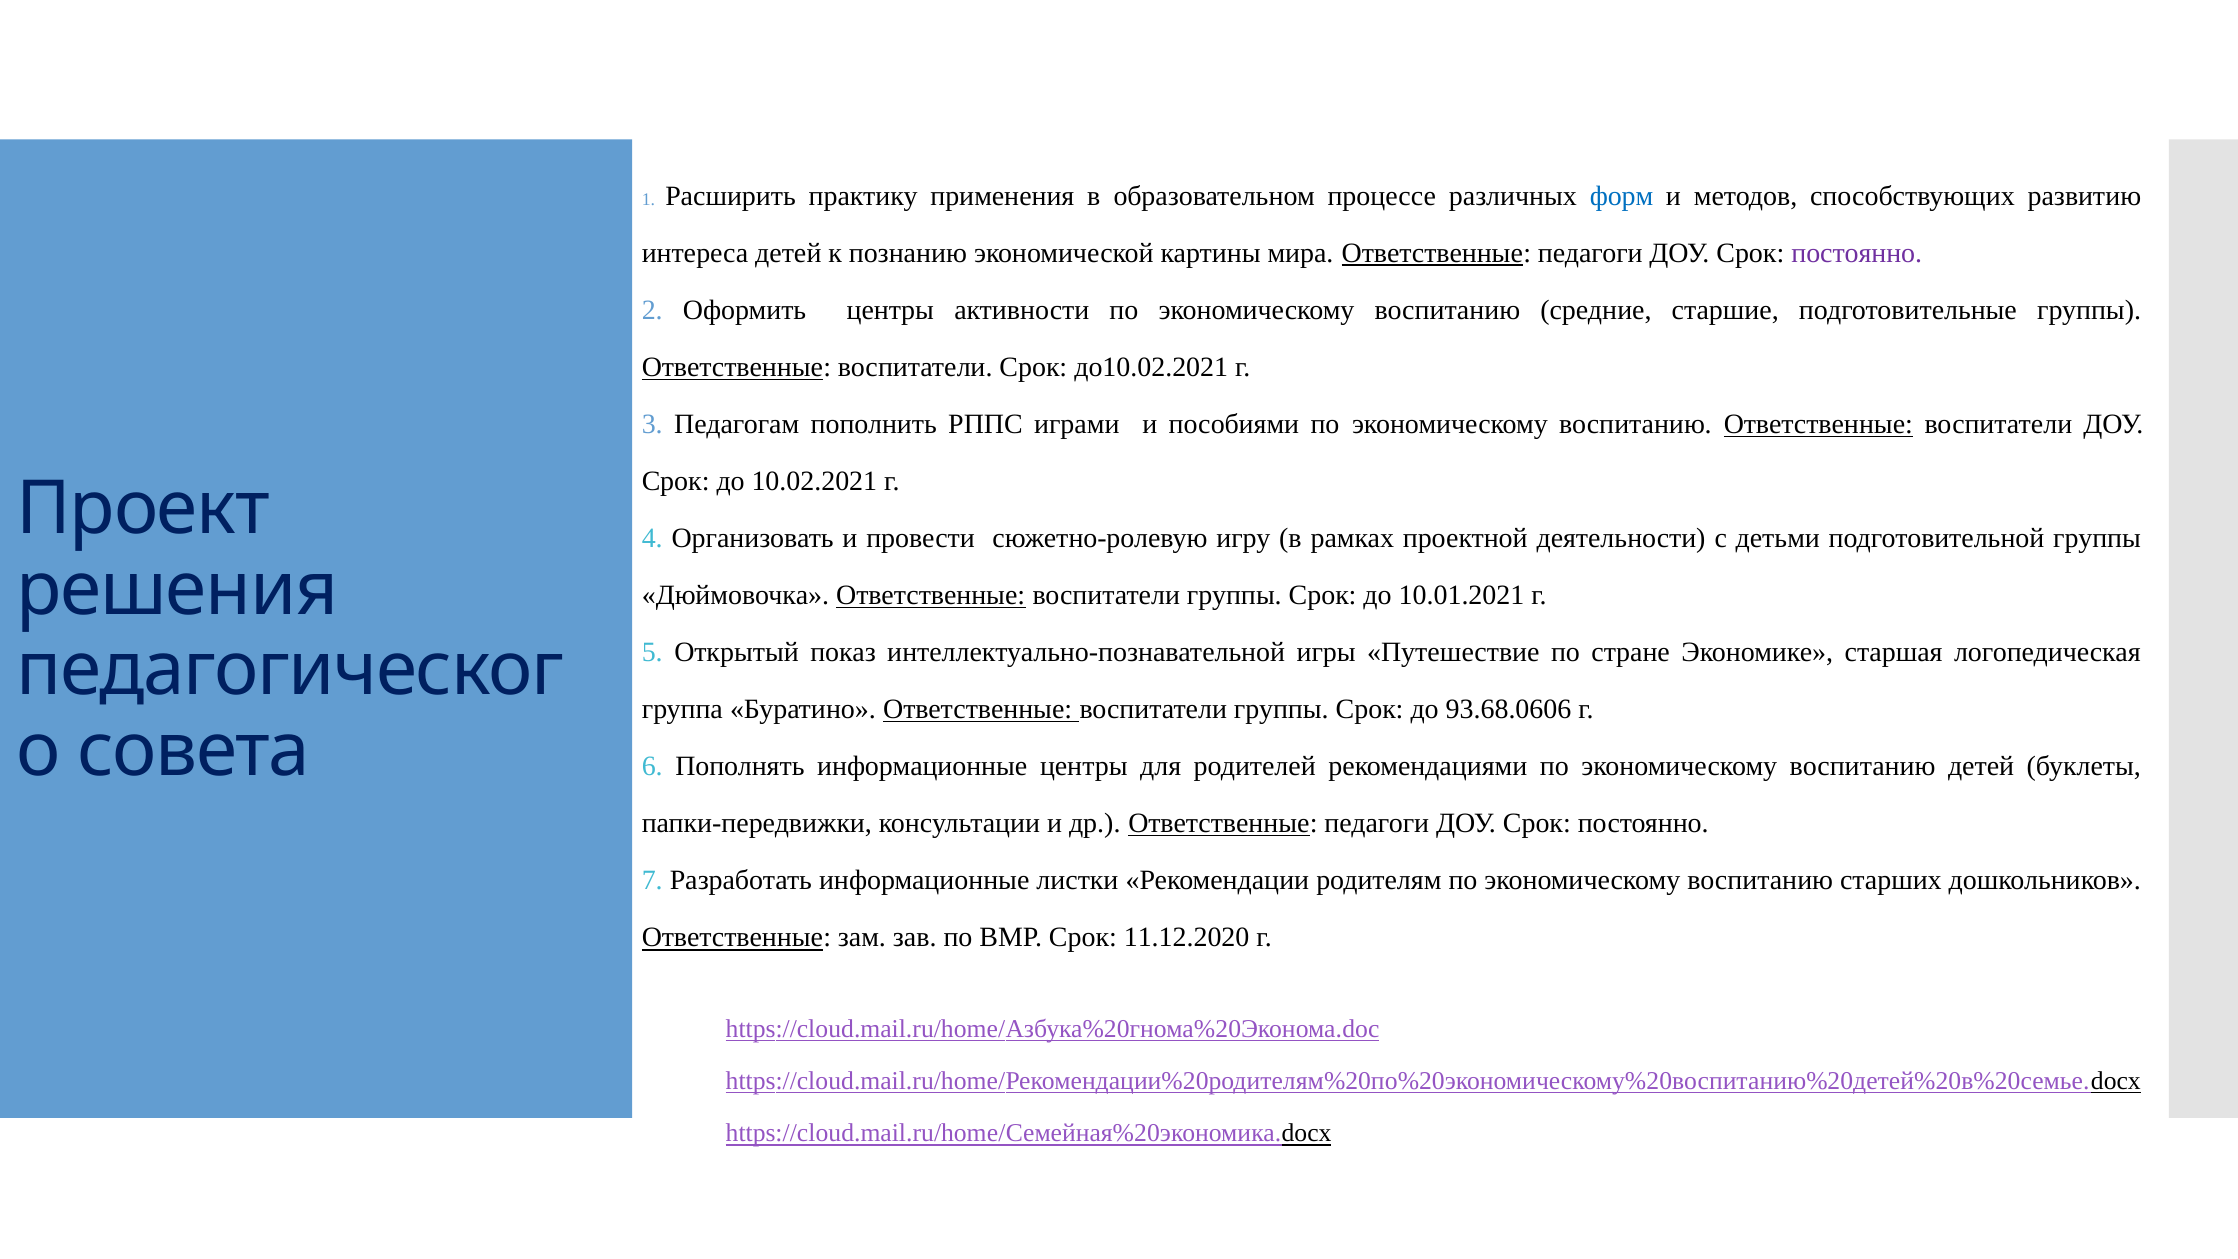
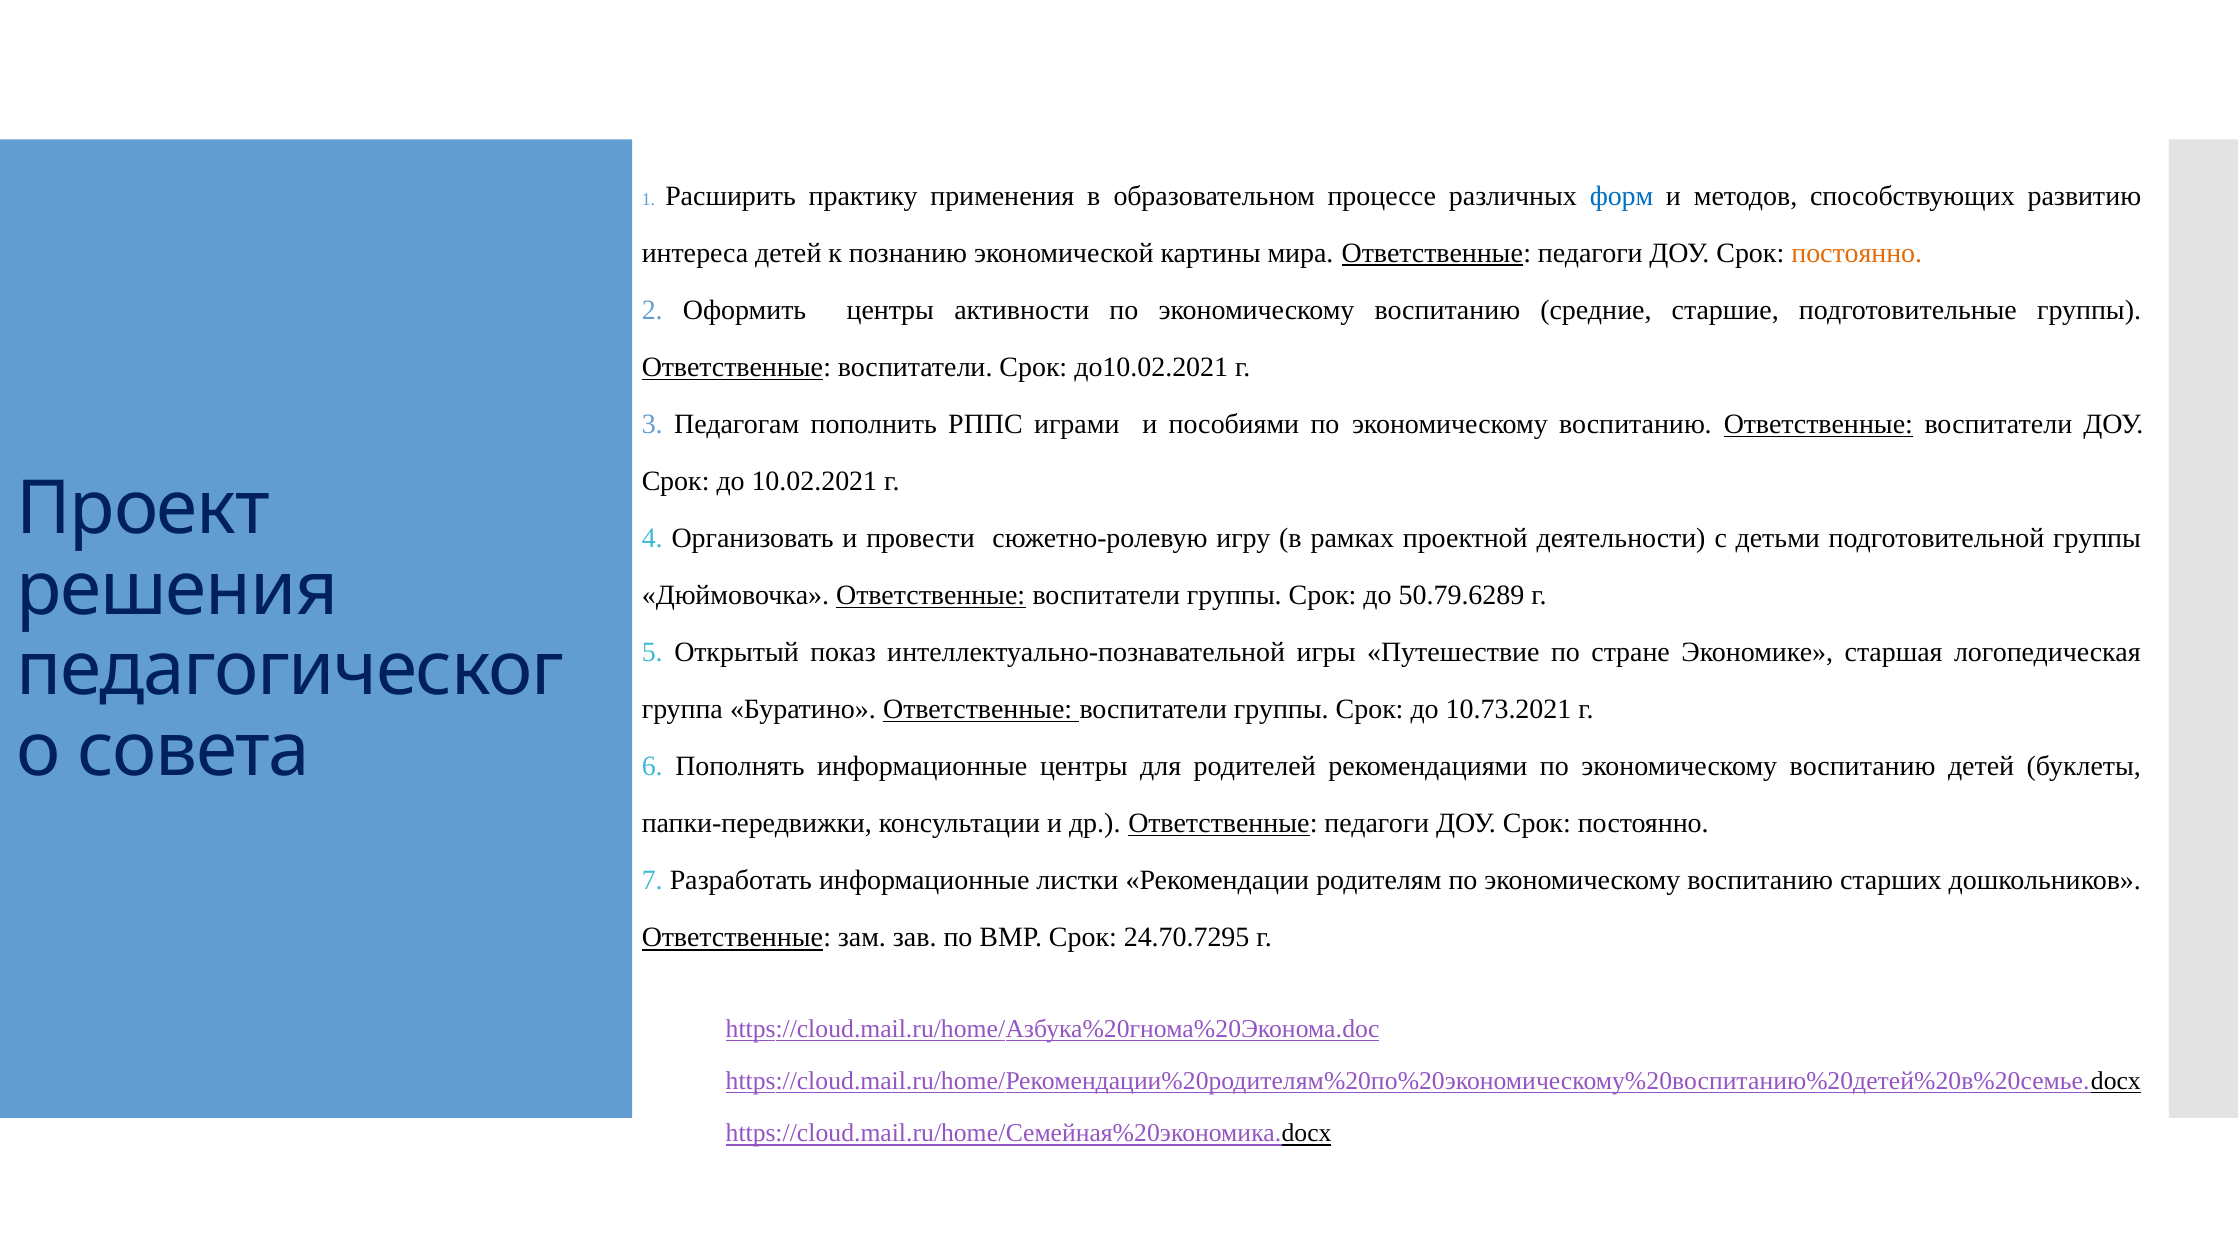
постоянно colour: purple -> orange (1857, 253)
10.01.2021: 10.01.2021 -> 50.79.6289 (1462, 595)
93.68.0606: 93.68.0606 -> 10.73.2021 (1509, 709)
11.12.2020: 11.12.2020 -> 24.70.7295 (1187, 937)
